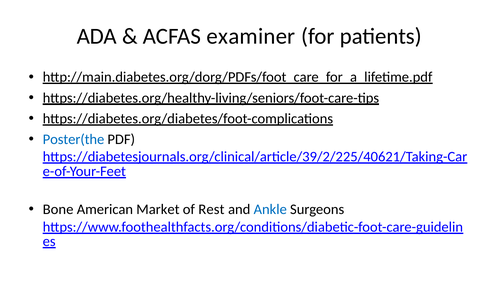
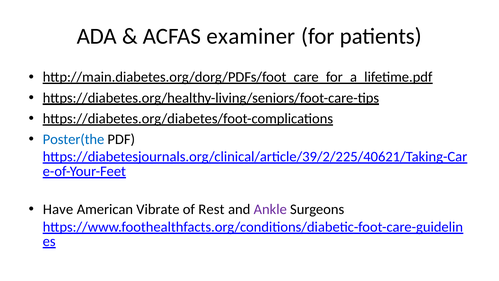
Bone: Bone -> Have (58, 209)
Market: Market -> Vibrate (158, 209)
Ankle colour: blue -> purple (270, 209)
